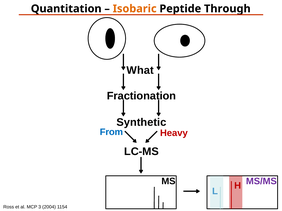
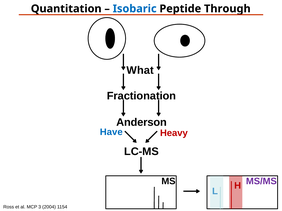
Isobaric colour: orange -> blue (135, 9)
Synthetic: Synthetic -> Anderson (142, 123)
From: From -> Have (111, 132)
